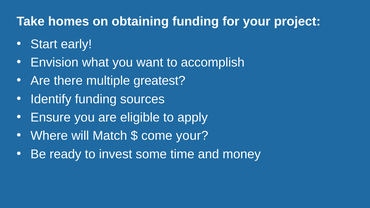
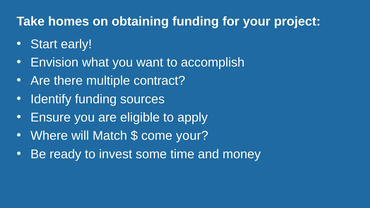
greatest: greatest -> contract (159, 81)
